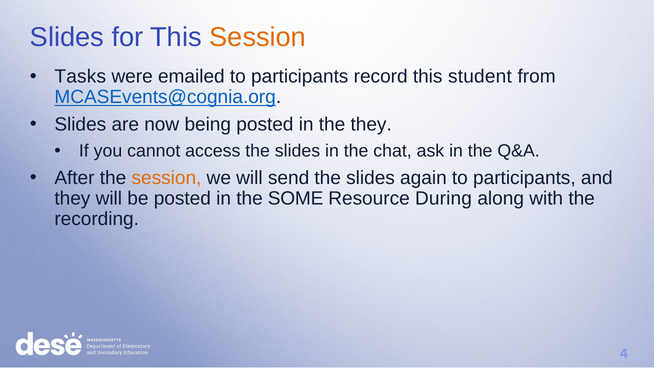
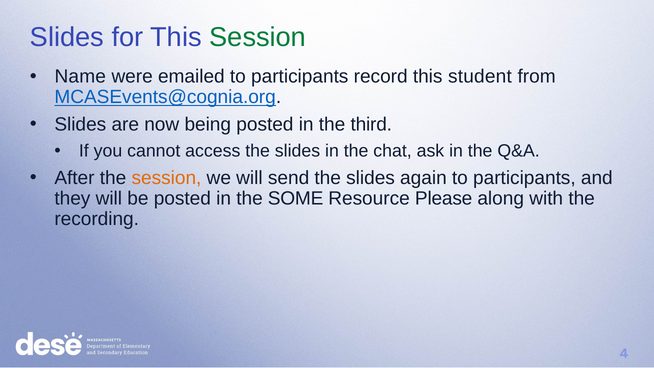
Session colour: orange -> green (258, 37)
Tasks: Tasks -> Name (80, 76)
the they: they -> third (371, 124)
During: During -> Please (444, 198)
